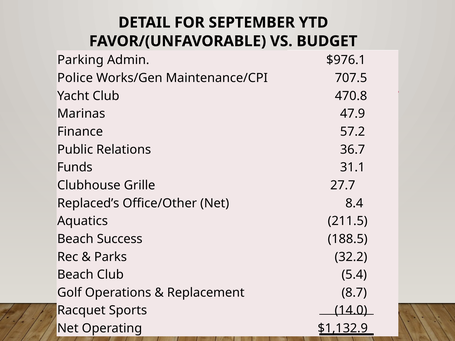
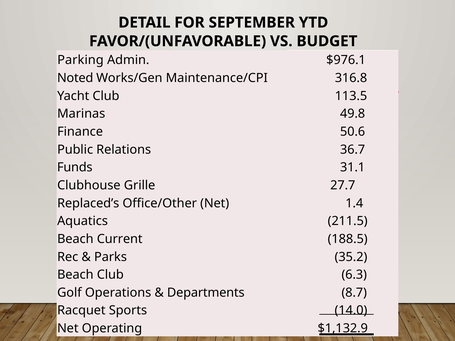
Police: Police -> Noted (75, 78)
707.5: 707.5 -> 316.8 (351, 78)
470.8: 470.8 -> 113.5 (351, 96)
47.9: 47.9 -> 49.8 (353, 114)
57.2: 57.2 -> 50.6 (353, 132)
8.4: 8.4 -> 1.4 (354, 203)
Success: Success -> Current (120, 239)
32.2: 32.2 -> 35.2 (351, 257)
5.4: 5.4 -> 6.3 (354, 275)
Replacement: Replacement -> Departments (206, 293)
